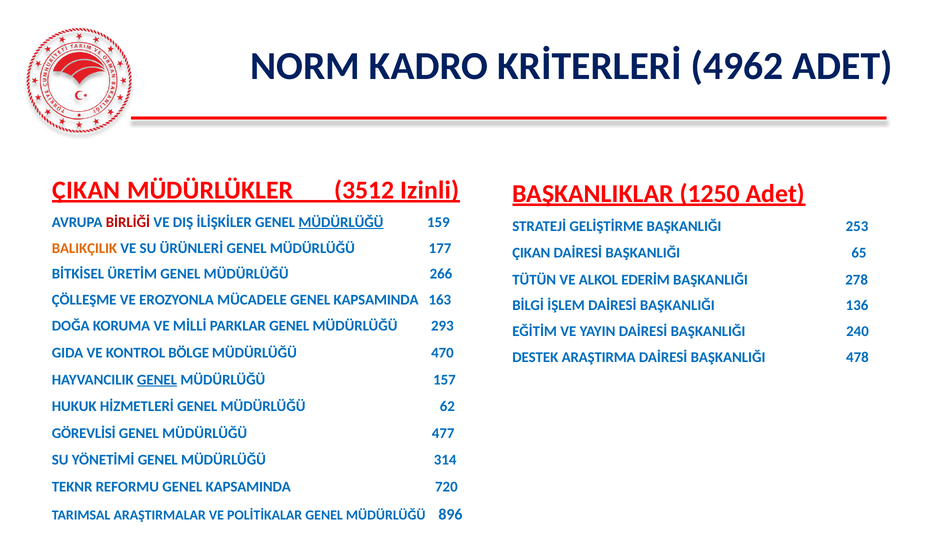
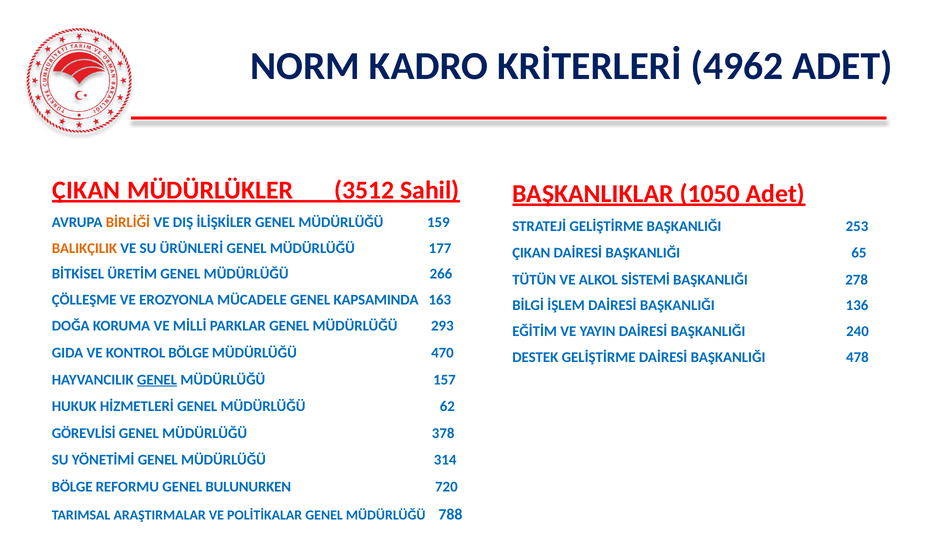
Izinli: Izinli -> Sahil (430, 190)
1250: 1250 -> 1050 (710, 194)
BİRLİĞİ colour: red -> orange (128, 222)
MÜDÜRLÜĞÜ underline: present -> none (341, 222)
EDERİM: EDERİM -> SİSTEMİ (646, 280)
DESTEK ARAŞTIRMA: ARAŞTIRMA -> GELİŞTİRME (599, 358)
477: 477 -> 378 (443, 434)
TEKNR: TEKNR -> BÖLGE (72, 487)
REFORMU GENEL KAPSAMINDA: KAPSAMINDA -> BULUNURKEN (248, 487)
896: 896 -> 788 (450, 515)
